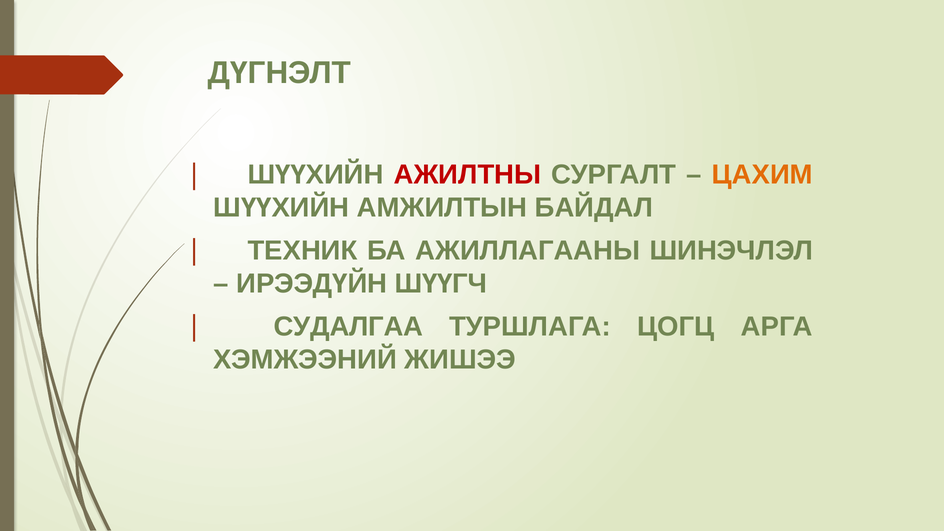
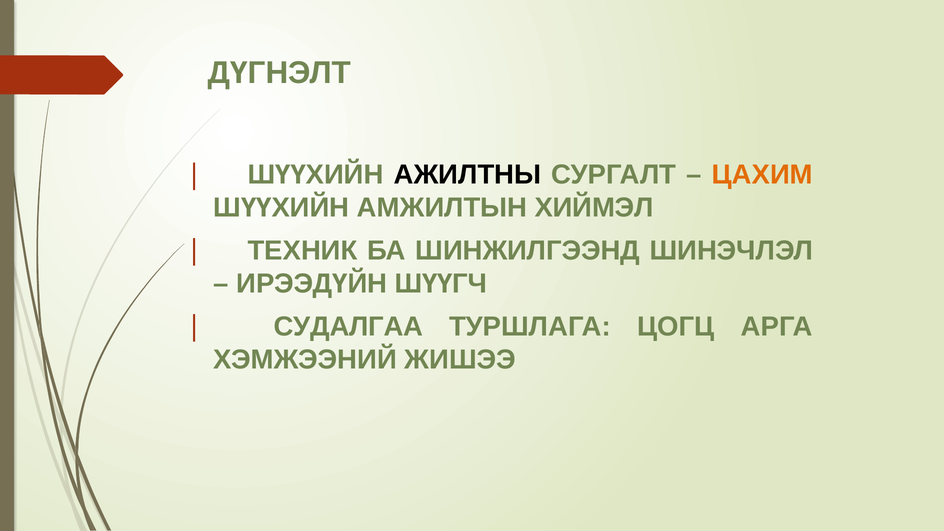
АЖИЛТНЫ colour: red -> black (467, 175)
БАЙДАЛ: БАЙДАЛ -> ХИЙМЭЛ (594, 208)
АЖИЛЛАГААНЫ: АЖИЛЛАГААНЫ -> ШИНЖИЛГЭЭНД (528, 251)
